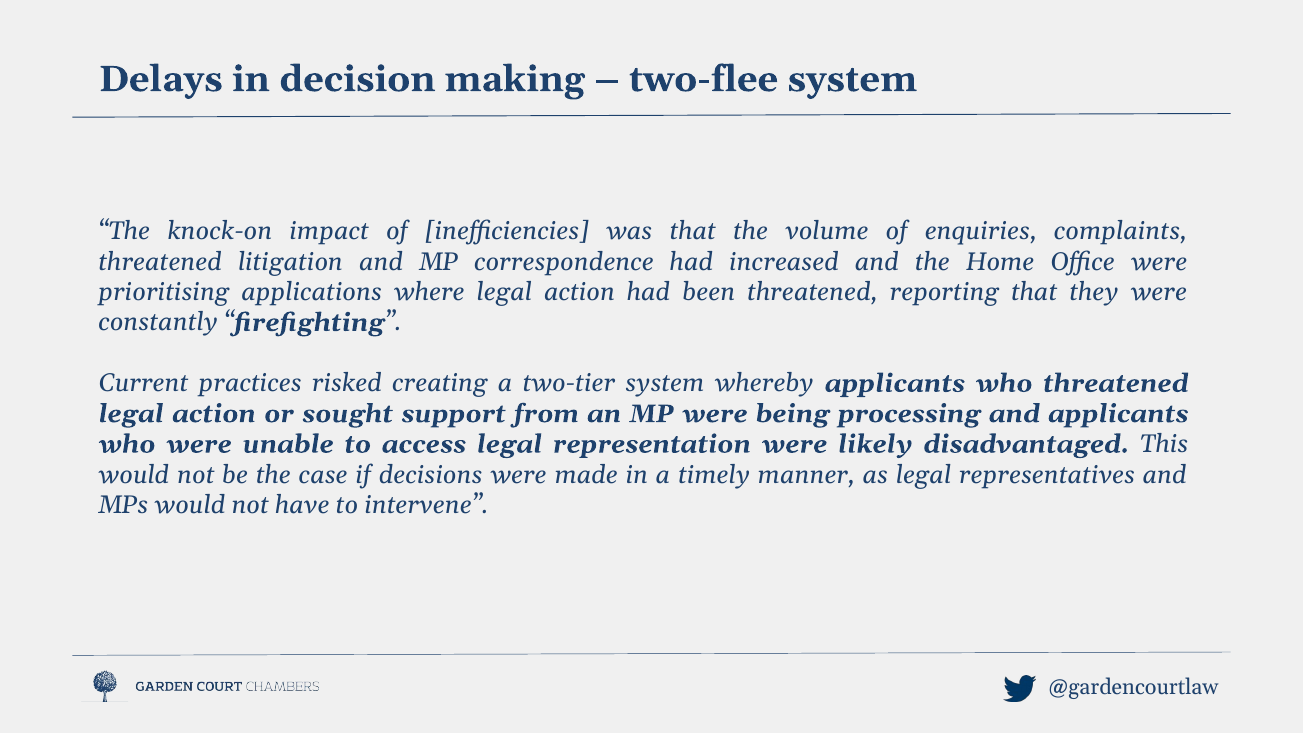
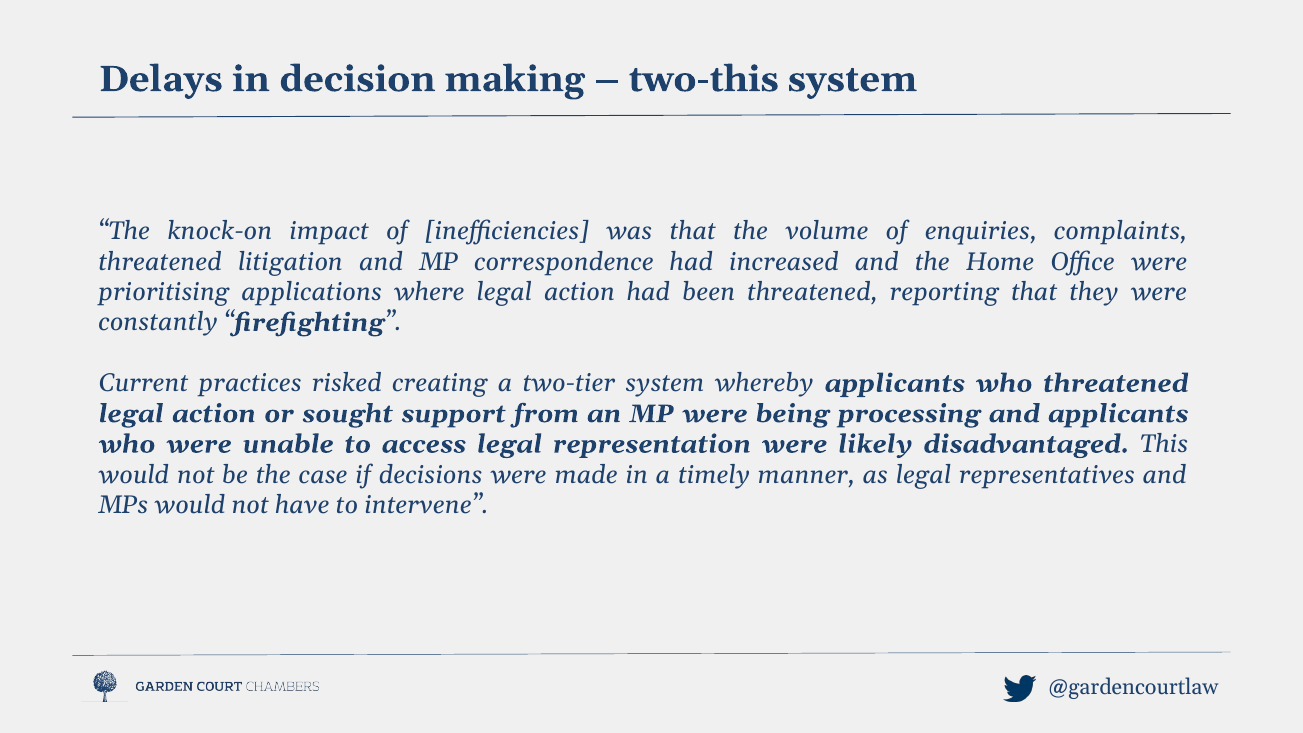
two-flee: two-flee -> two-this (704, 79)
